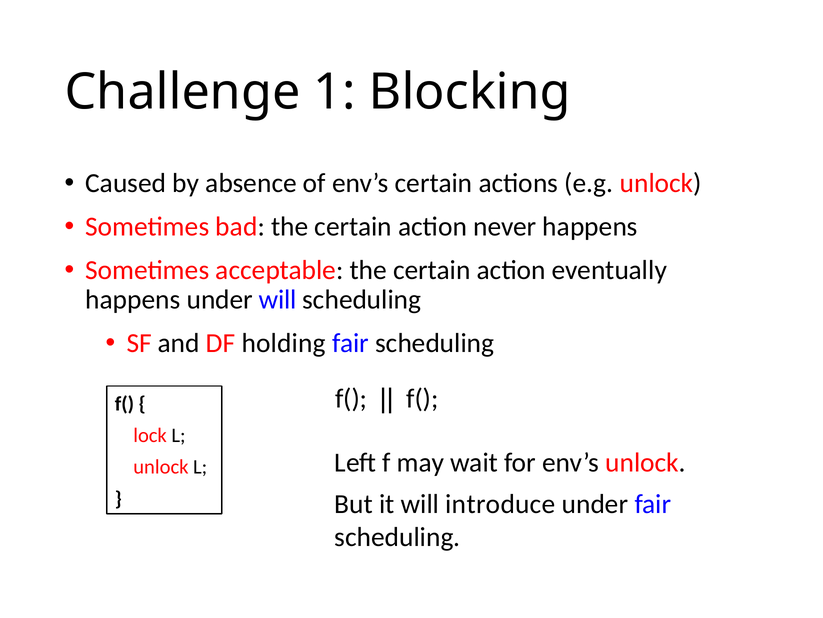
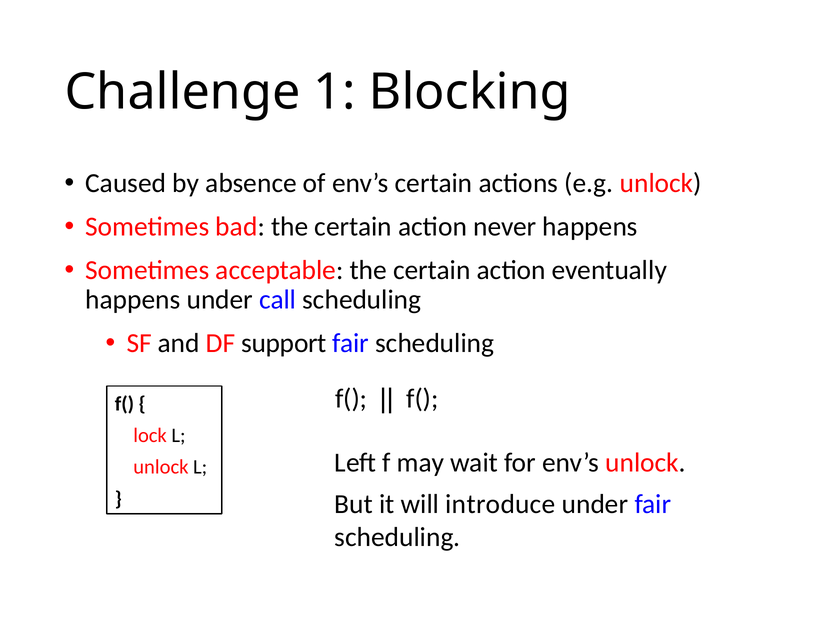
under will: will -> call (278, 299)
holding: holding -> support (284, 343)
